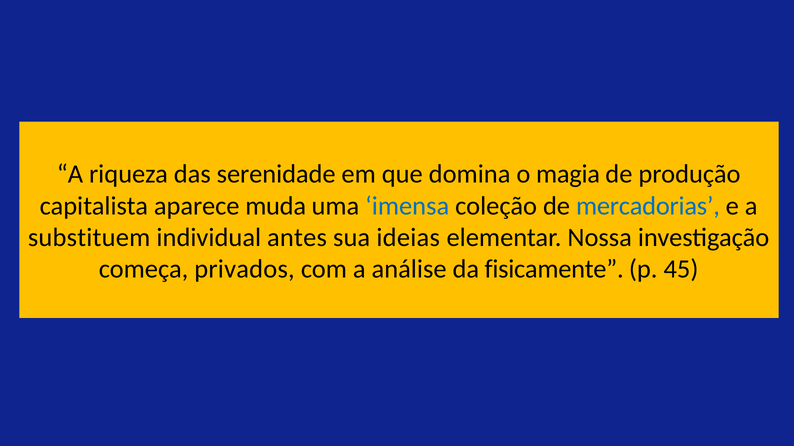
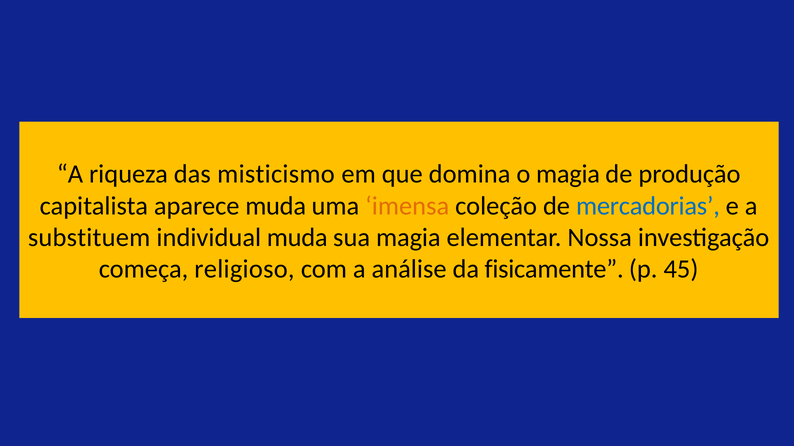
serenidade: serenidade -> misticismo (276, 174)
imensa colour: blue -> orange (407, 206)
individual antes: antes -> muda (297, 238)
sua ideias: ideias -> magia (408, 238)
privados: privados -> religioso (244, 270)
